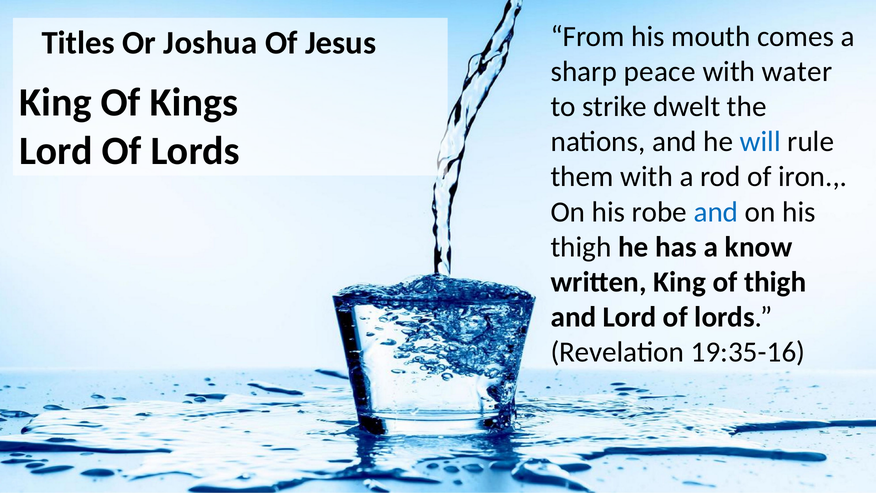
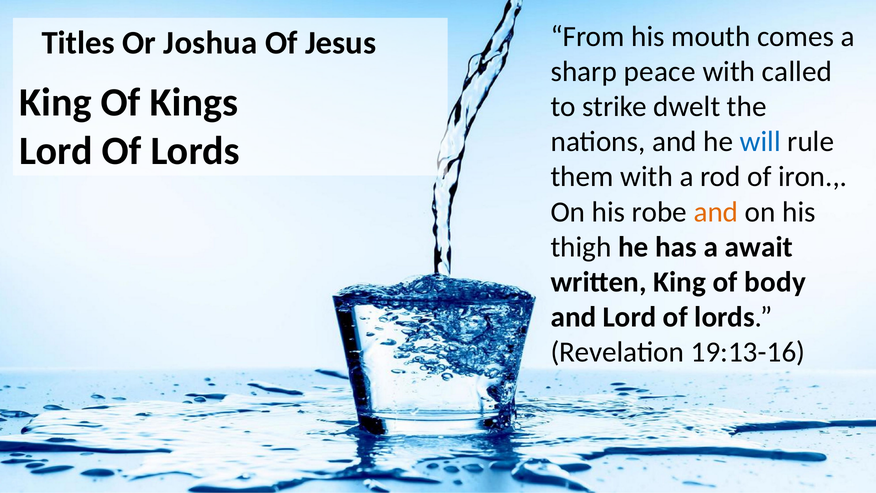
water: water -> called (797, 72)
and colour: blue -> orange (716, 212)
know: know -> await (759, 247)
of thigh: thigh -> body (775, 282)
19:35-16: 19:35-16 -> 19:13-16 (748, 352)
